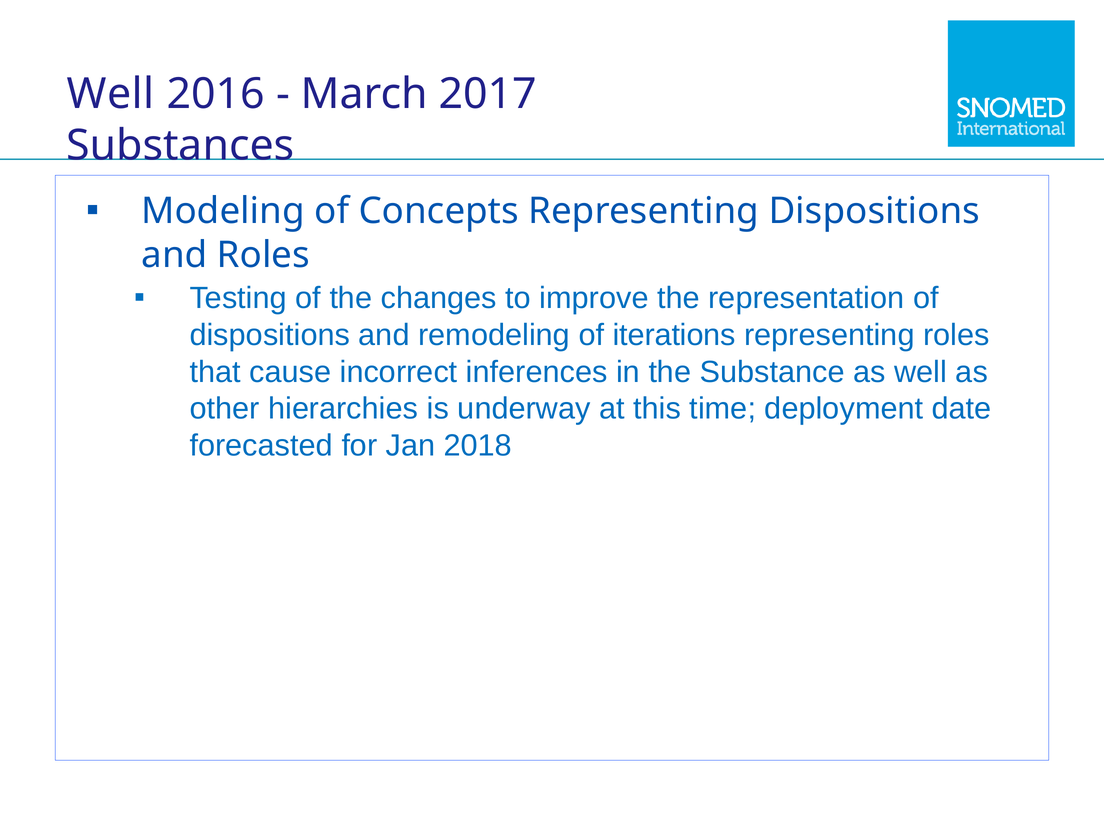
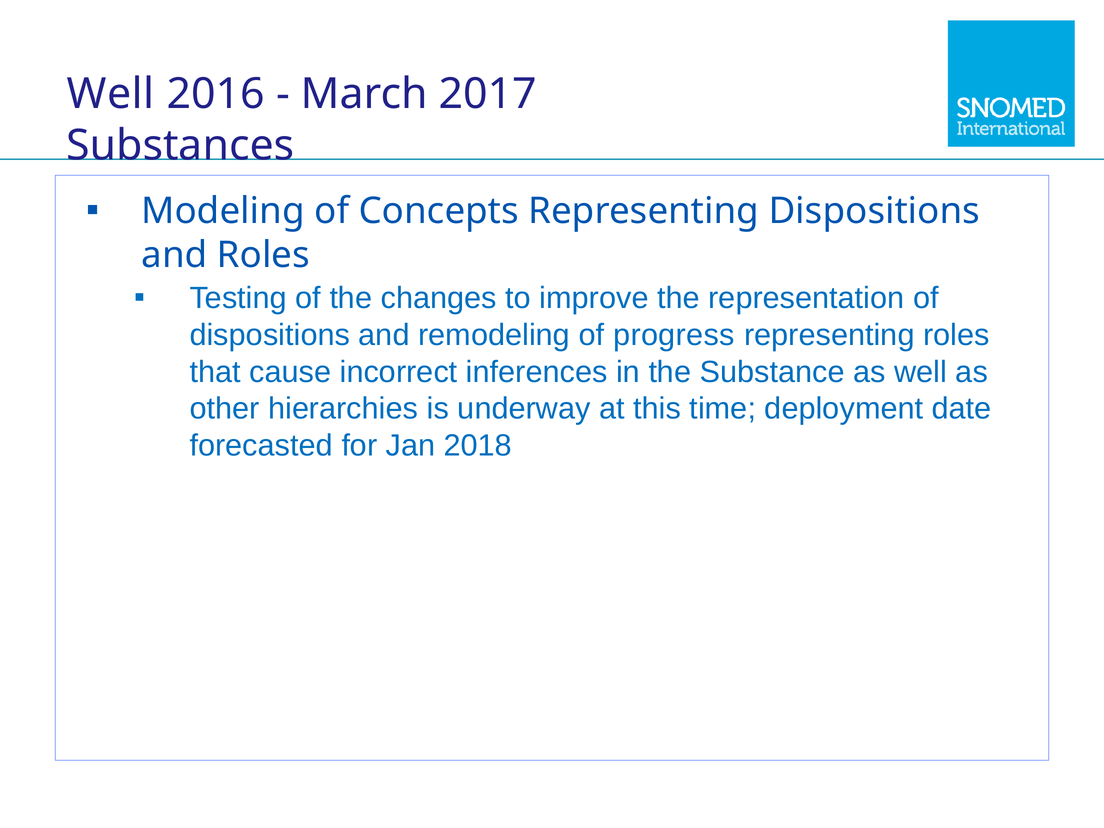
iterations: iterations -> progress (674, 335)
